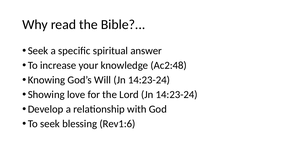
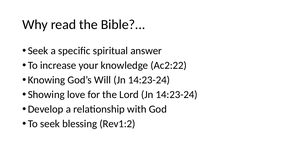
Ac2:48: Ac2:48 -> Ac2:22 (169, 65)
Rev1:6: Rev1:6 -> Rev1:2 (117, 124)
